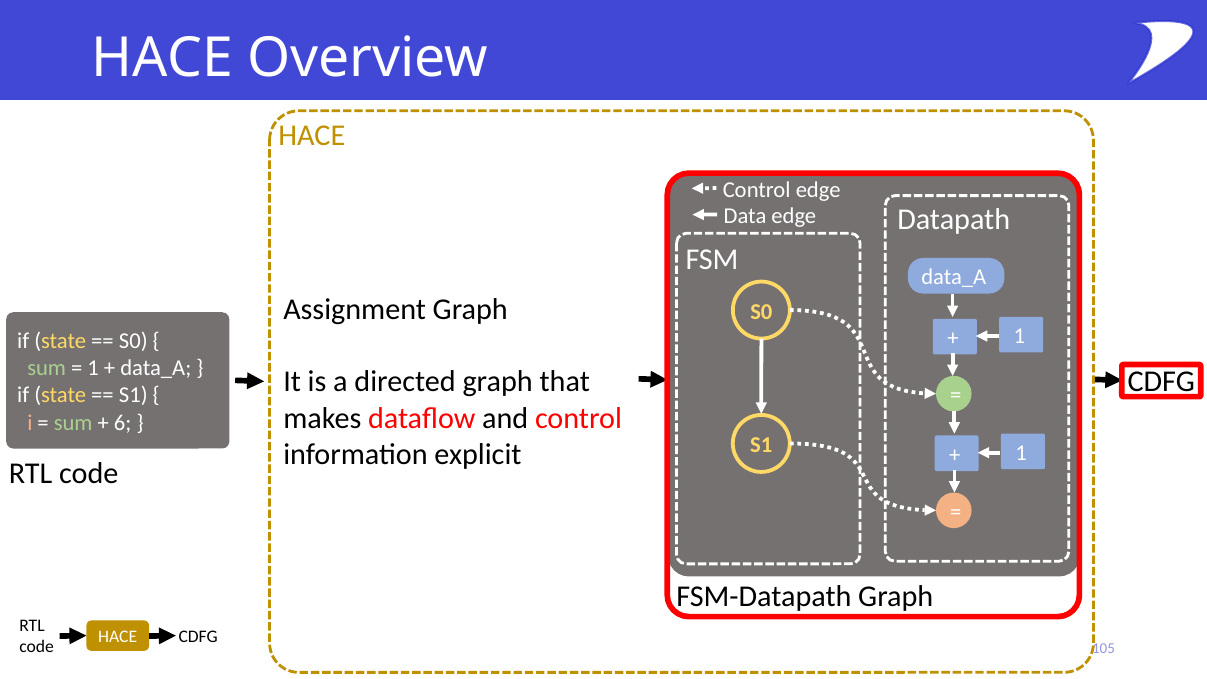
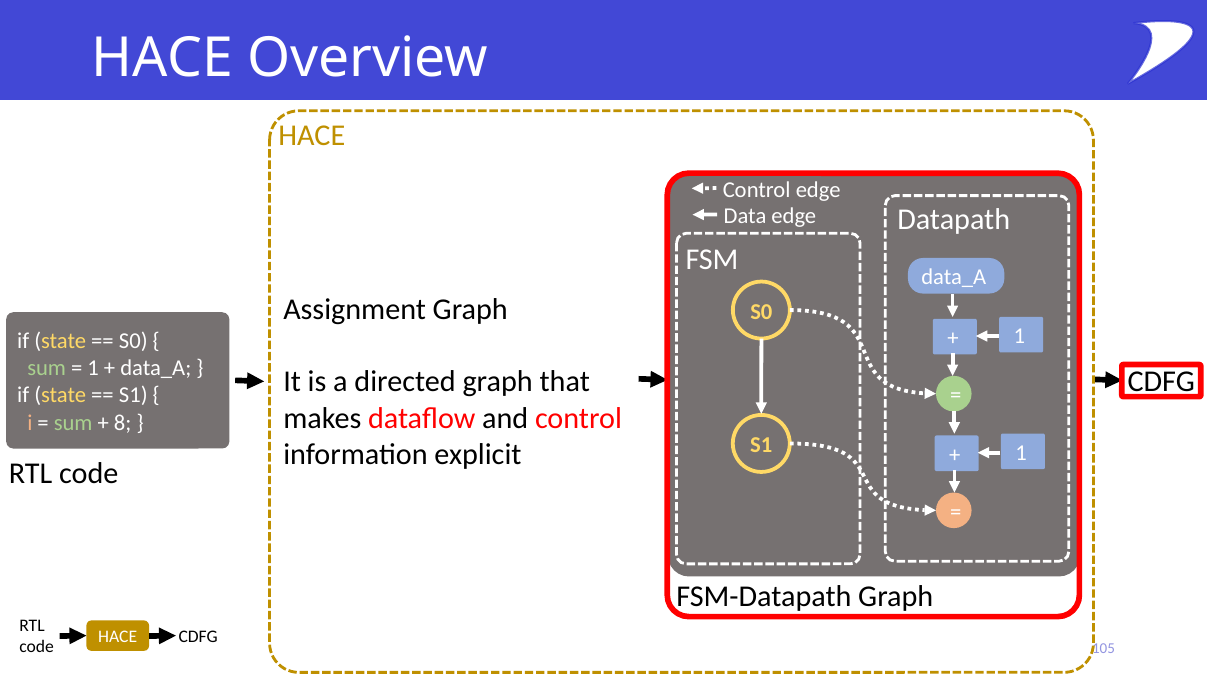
6: 6 -> 8 (123, 423)
